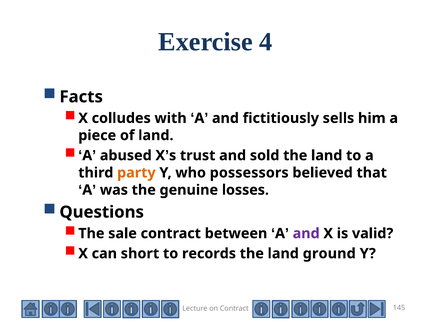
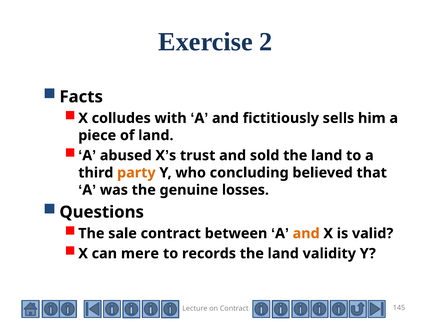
4: 4 -> 2 (266, 42)
possessors: possessors -> concluding (249, 173)
and colour: purple -> orange (306, 234)
short: short -> mere (140, 254)
ground: ground -> validity (329, 254)
